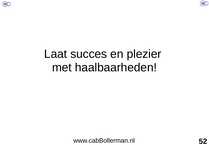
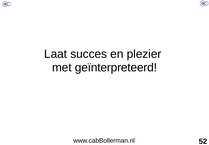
haalbaarheden: haalbaarheden -> geïnterpreteerd (116, 67)
